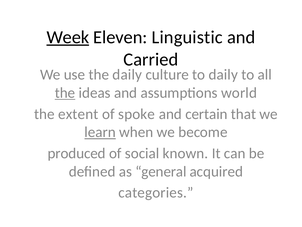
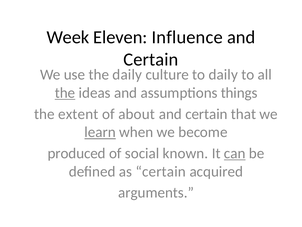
Week underline: present -> none (68, 37)
Linguistic: Linguistic -> Influence (187, 37)
Carried: Carried -> Certain (151, 59)
world: world -> things (239, 93)
spoke: spoke -> about (137, 114)
can underline: none -> present (235, 153)
as general: general -> certain (161, 171)
categories: categories -> arguments (156, 192)
